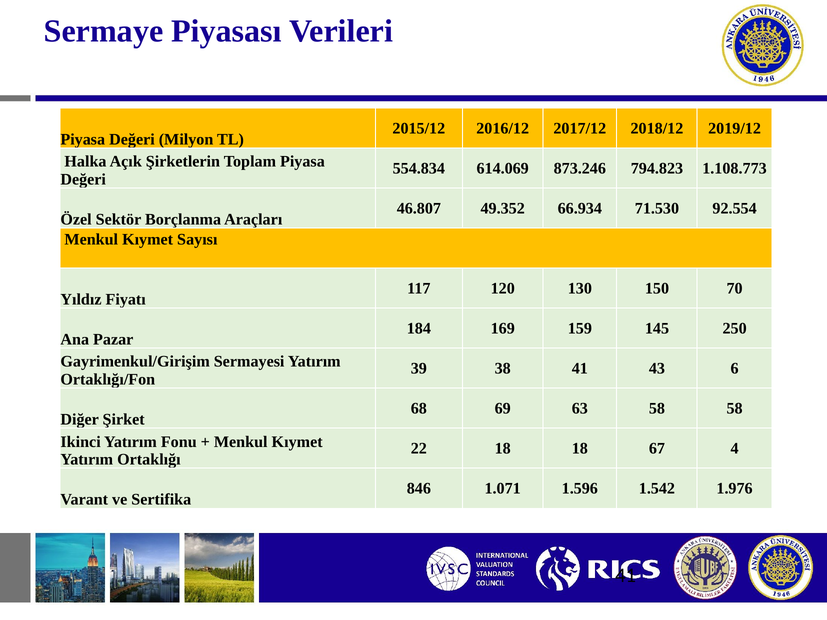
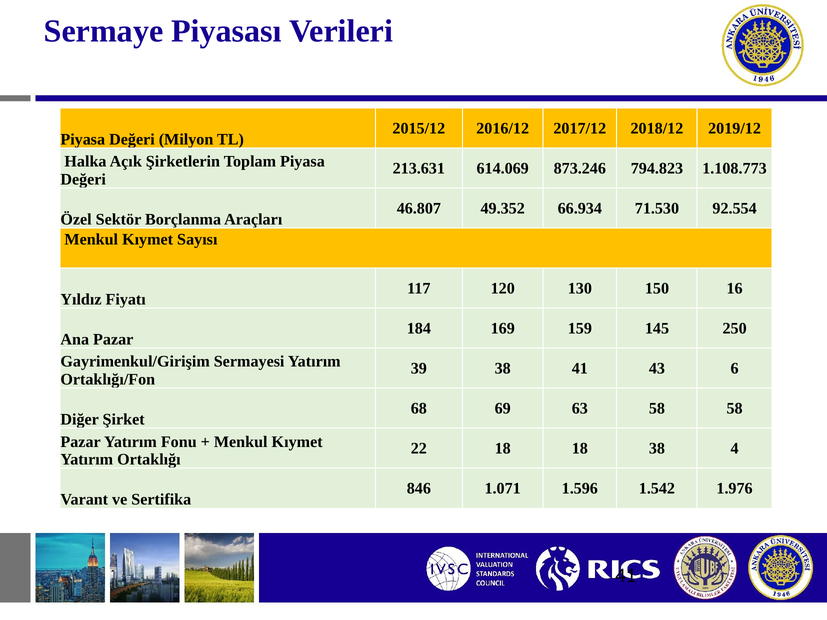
554.834: 554.834 -> 213.631 (419, 168)
70: 70 -> 16 (735, 289)
Ikinci: Ikinci -> Pazar (81, 442)
18 67: 67 -> 38 (657, 449)
